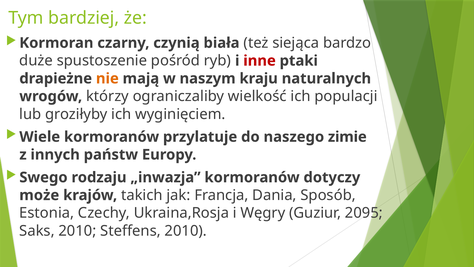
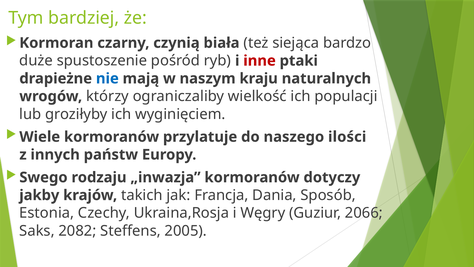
nie colour: orange -> blue (107, 78)
zimie: zimie -> ilości (347, 137)
może: może -> jakby (39, 195)
2095: 2095 -> 2066 (364, 213)
Saks 2010: 2010 -> 2082 (77, 230)
Steffens 2010: 2010 -> 2005 (186, 230)
